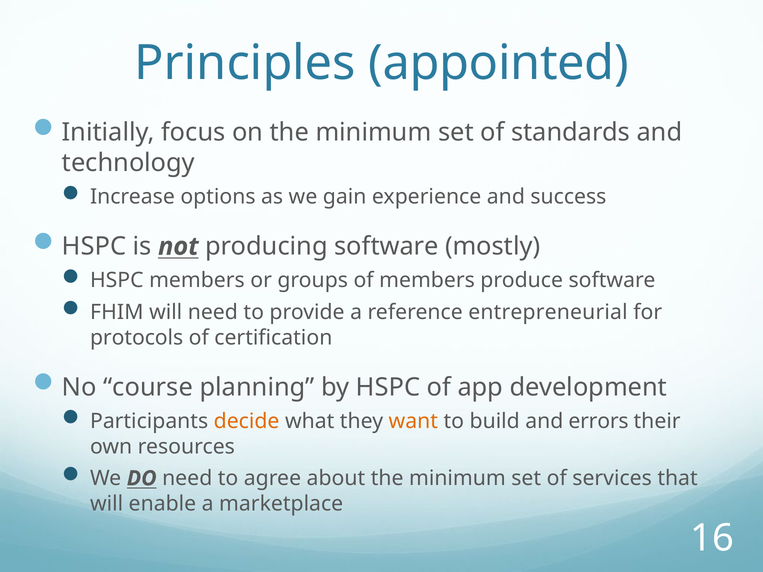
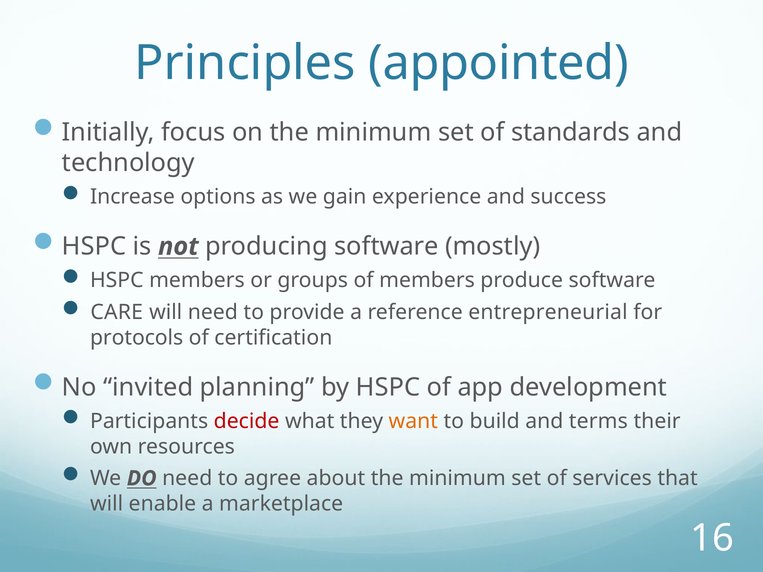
FHIM: FHIM -> CARE (117, 312)
course: course -> invited (148, 387)
decide colour: orange -> red (247, 421)
errors: errors -> terms (598, 421)
